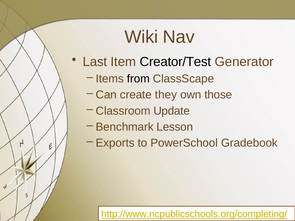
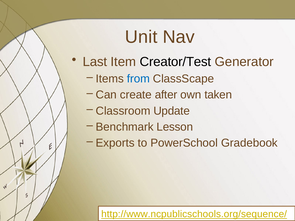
Wiki: Wiki -> Unit (141, 37)
from colour: black -> blue (138, 79)
they: they -> after (166, 95)
those: those -> taken (218, 95)
http://www.ncpublicschools.org/completing/: http://www.ncpublicschools.org/completing/ -> http://www.ncpublicschools.org/sequence/ (194, 214)
